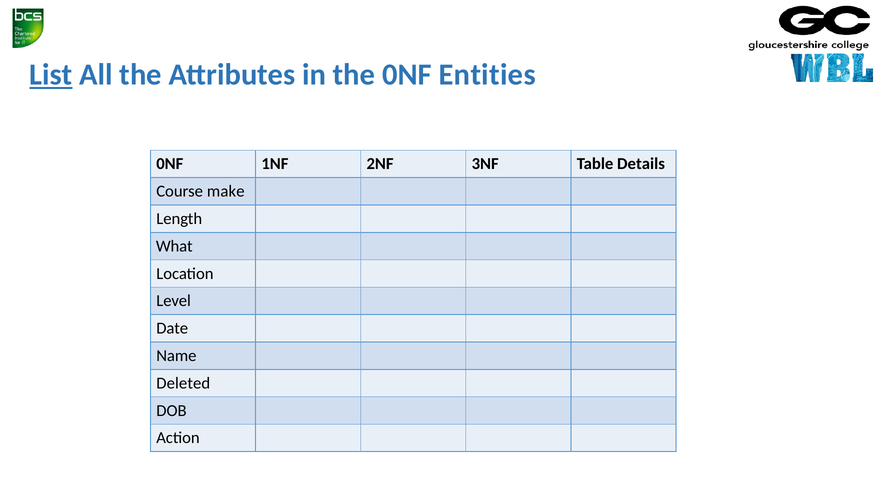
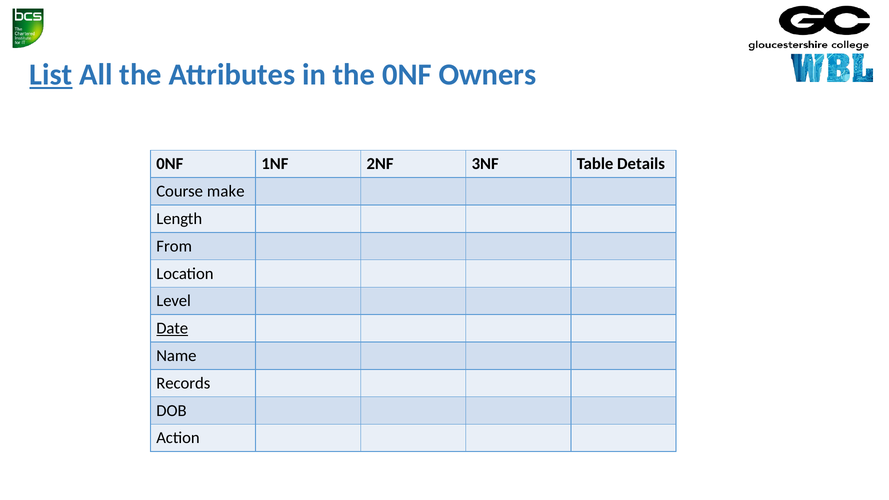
Entities: Entities -> Owners (487, 75)
What: What -> From (174, 246)
Date underline: none -> present (172, 328)
Deleted: Deleted -> Records (183, 383)
